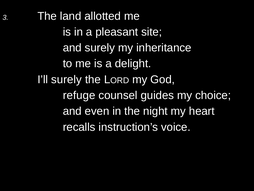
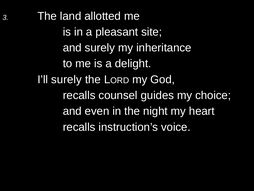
refuge: refuge -> recalls (79, 95)
